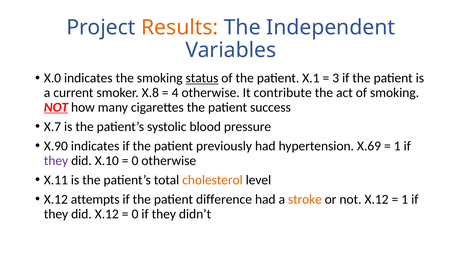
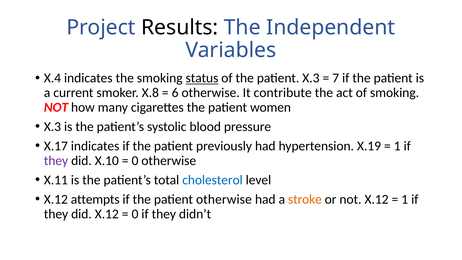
Results colour: orange -> black (180, 27)
X.0: X.0 -> X.4 (52, 78)
patient X.1: X.1 -> X.3 (311, 78)
3: 3 -> 7 (336, 78)
4: 4 -> 6 (175, 93)
NOT underline: present -> none (56, 107)
success: success -> women (271, 107)
X.7: X.7 -> X.3 (52, 127)
X.90: X.90 -> X.17 (56, 146)
X.69: X.69 -> X.19 (369, 146)
cholesterol colour: orange -> blue (213, 180)
patient difference: difference -> otherwise (224, 199)
